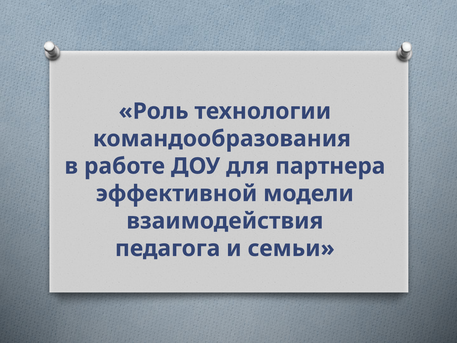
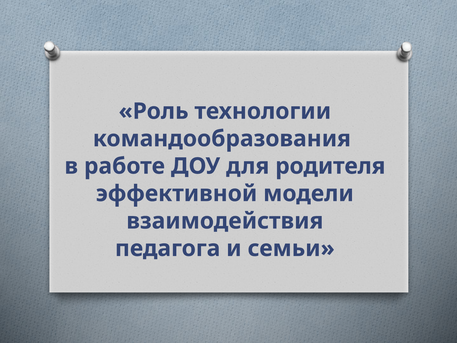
партнера: партнера -> родителя (330, 166)
